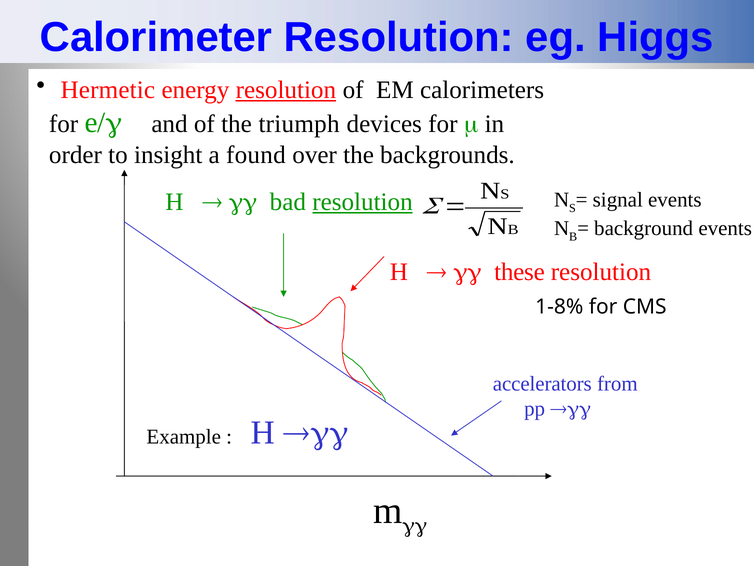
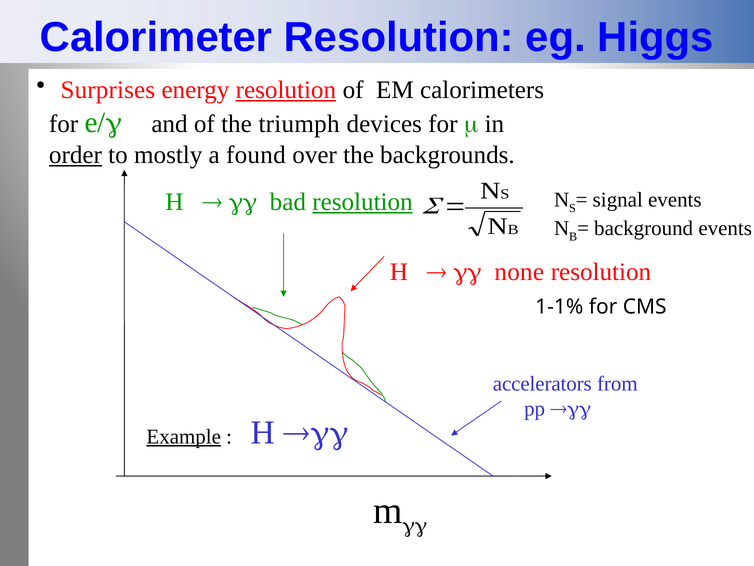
Hermetic: Hermetic -> Surprises (108, 90)
order underline: none -> present (75, 155)
insight: insight -> mostly (168, 155)
these: these -> none (519, 272)
1-8%: 1-8% -> 1-1% (559, 307)
Example underline: none -> present (184, 436)
